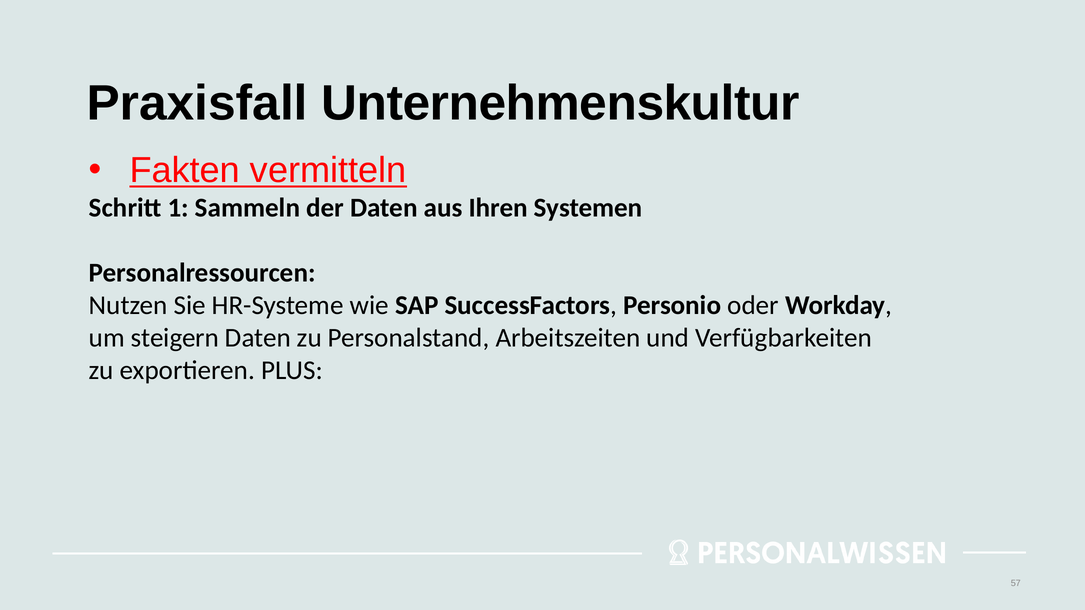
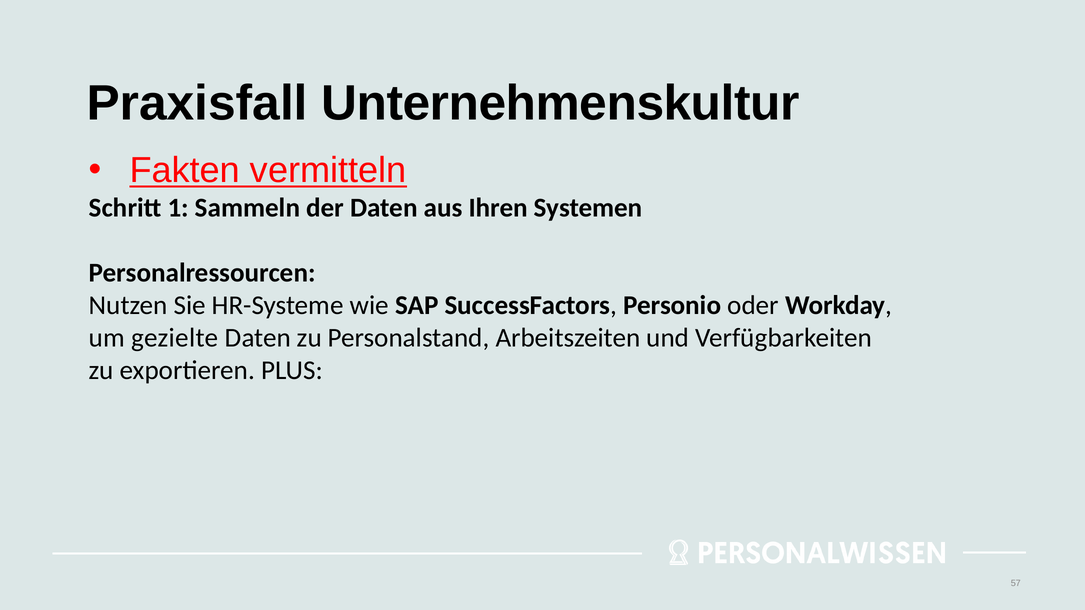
steigern: steigern -> gezielte (175, 338)
